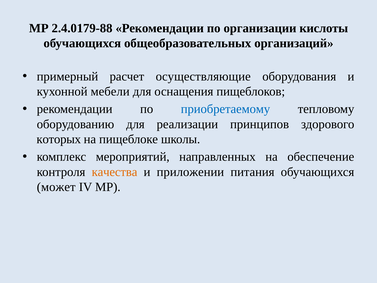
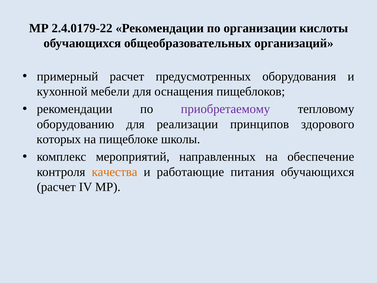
2.4.0179-88: 2.4.0179-88 -> 2.4.0179-22 (82, 28)
осуществляющие: осуществляющие -> предусмотренных (203, 76)
приобретаемому colour: blue -> purple (226, 109)
приложении: приложении -> работающие (190, 172)
может: может -> расчет (56, 187)
